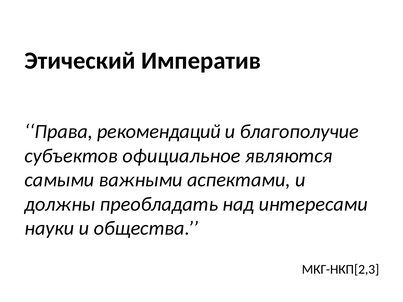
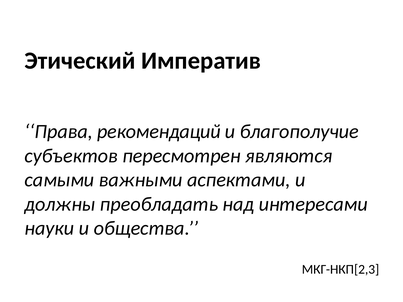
официальное: официальное -> пересмотрен (182, 156)
